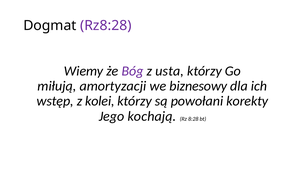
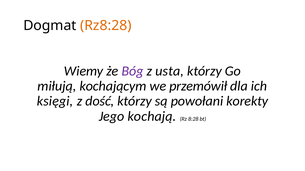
Rz8:28 colour: purple -> orange (106, 26)
amortyzacji: amortyzacji -> kochającym (113, 86)
biznesowy: biznesowy -> przemówił (198, 86)
wstęp: wstęp -> księgi (55, 101)
kolei: kolei -> dość (100, 101)
